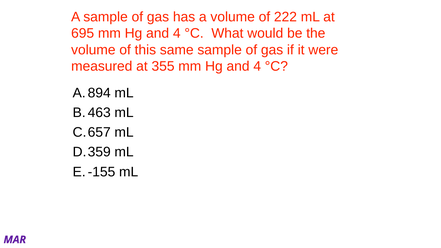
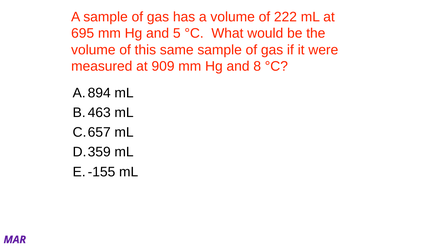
4: 4 -> 5 (177, 33)
355: 355 -> 909 (163, 66)
4: 4 -> 8 (257, 66)
